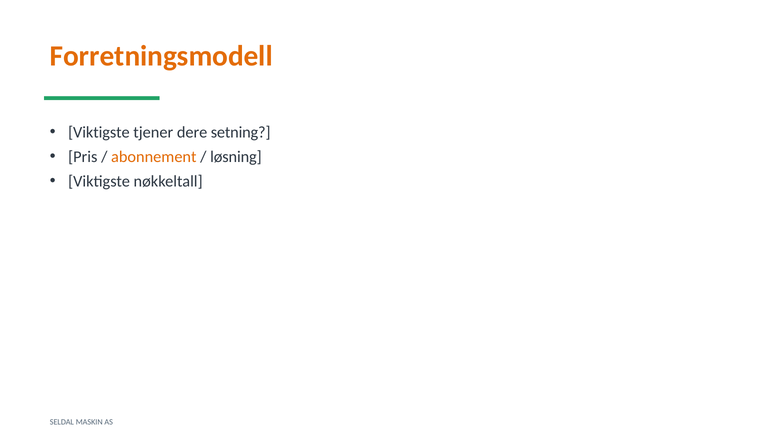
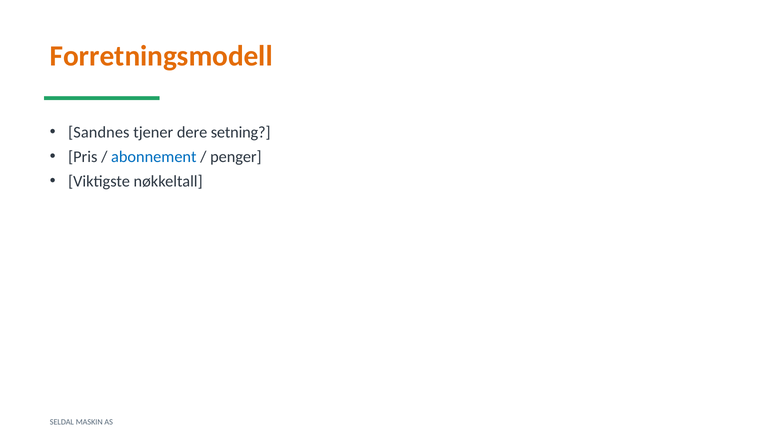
Viktigste: Viktigste -> Sandnes (99, 133)
abonnement colour: orange -> blue (154, 157)
løsning: løsning -> penger (236, 157)
